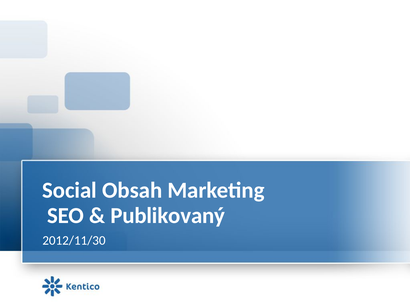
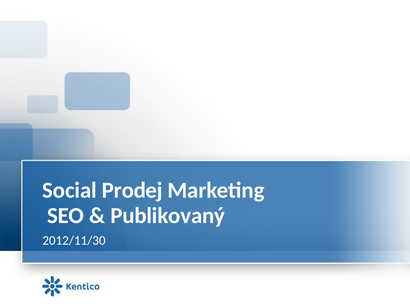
Obsah: Obsah -> Prodej (132, 190)
